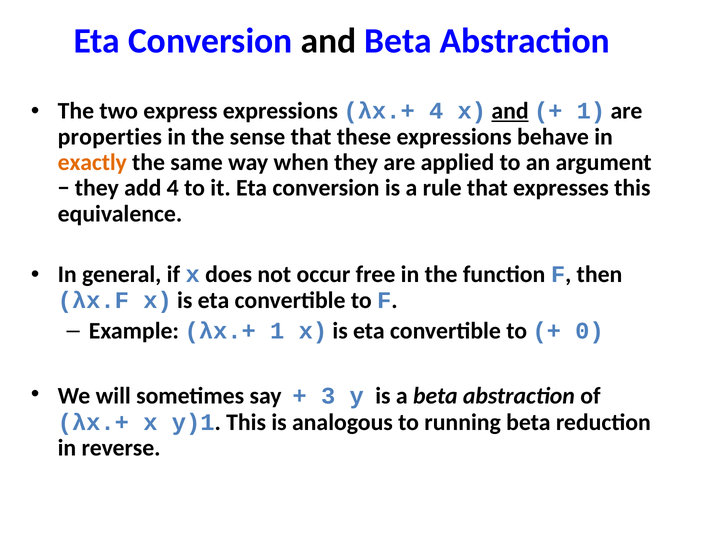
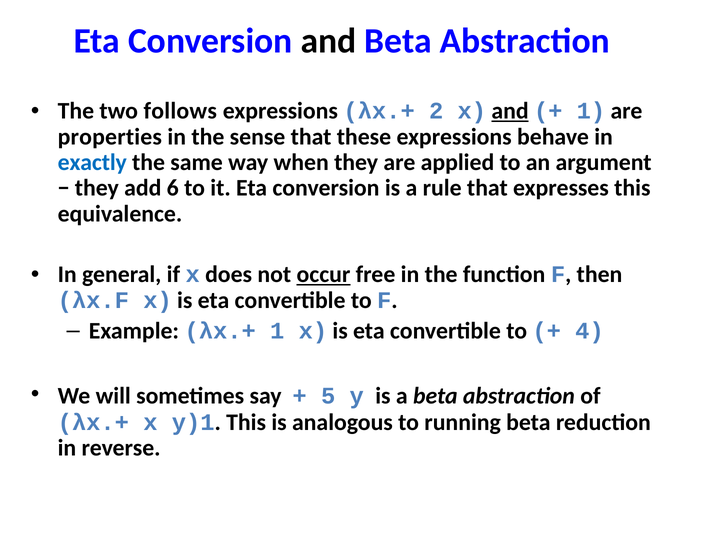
express: express -> follows (180, 111)
λx.+ 4: 4 -> 2 (436, 111)
exactly colour: orange -> blue (92, 162)
add 4: 4 -> 6 (173, 188)
occur underline: none -> present (323, 275)
0: 0 -> 4 (590, 331)
3: 3 -> 5 (328, 396)
